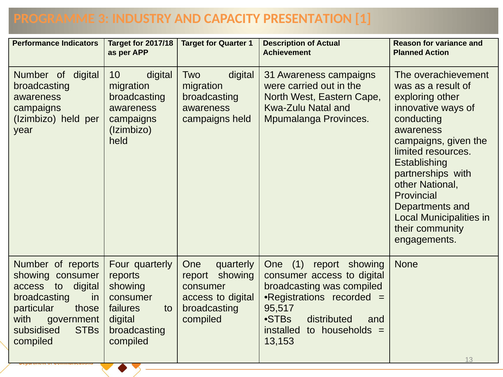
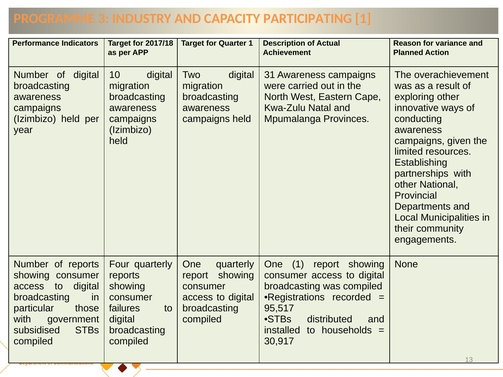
PRESENTATION: PRESENTATION -> PARTICIPATING (308, 18)
13,153: 13,153 -> 30,917 (279, 341)
